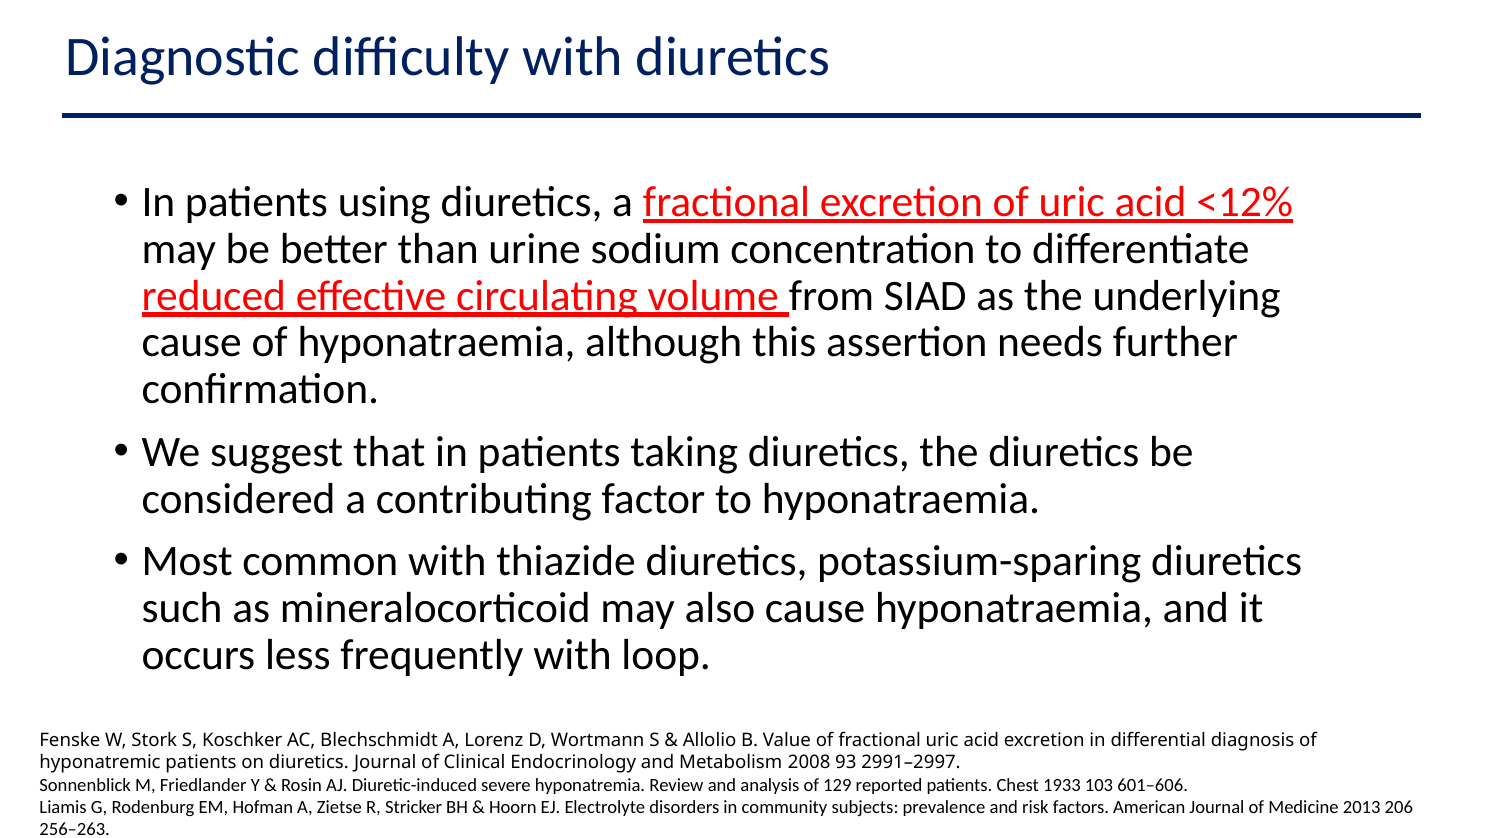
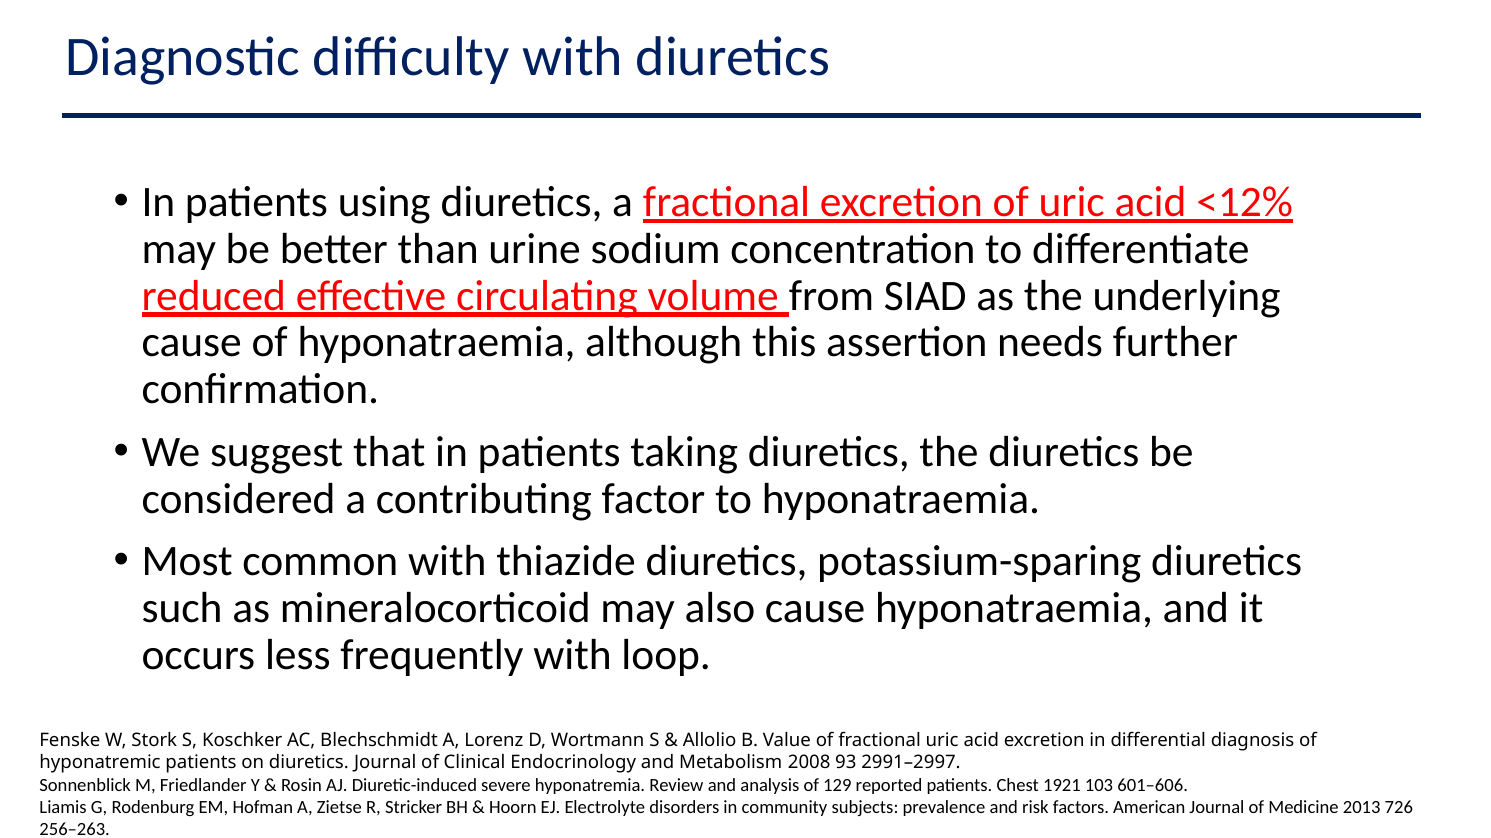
1933: 1933 -> 1921 (1062, 786)
206: 206 -> 726 (1399, 808)
